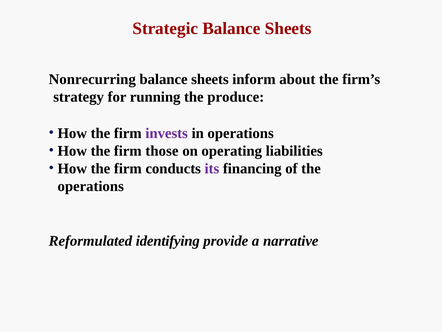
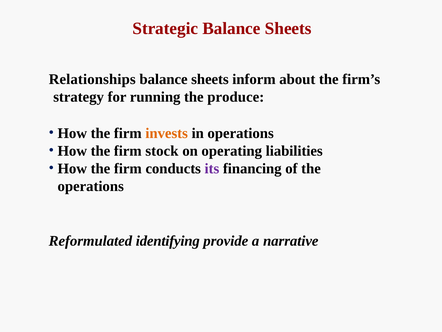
Nonrecurring: Nonrecurring -> Relationships (92, 79)
invests colour: purple -> orange (167, 133)
those: those -> stock (162, 151)
